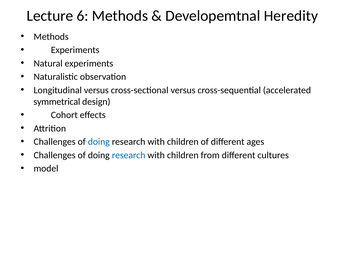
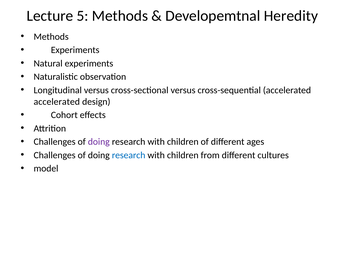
6: 6 -> 5 (83, 16)
symmetrical: symmetrical -> accelerated (57, 102)
doing colour: blue -> purple (99, 142)
